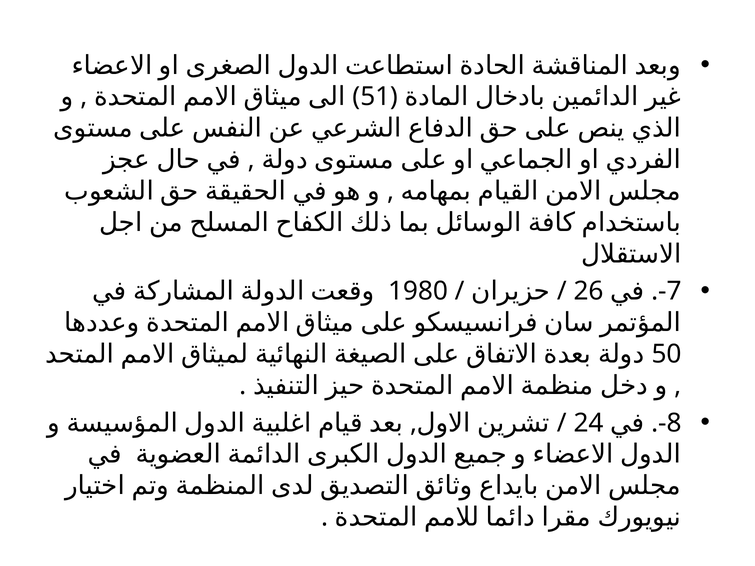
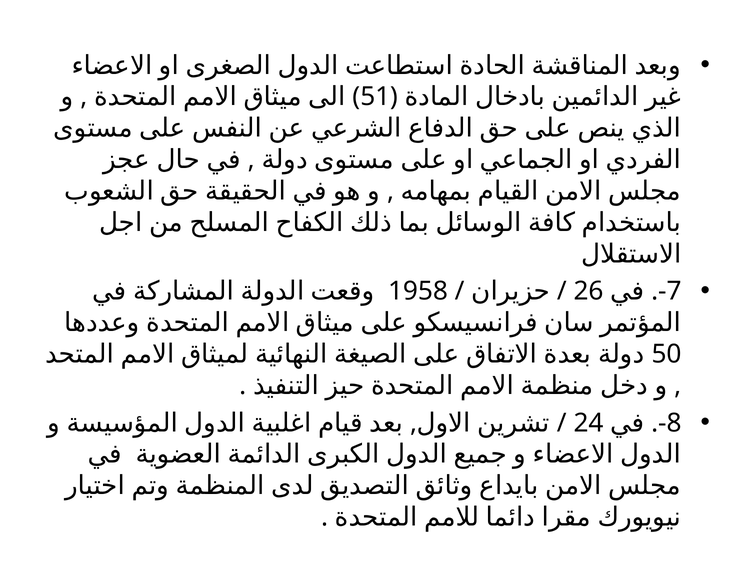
1980: 1980 -> 1958 (418, 291)
